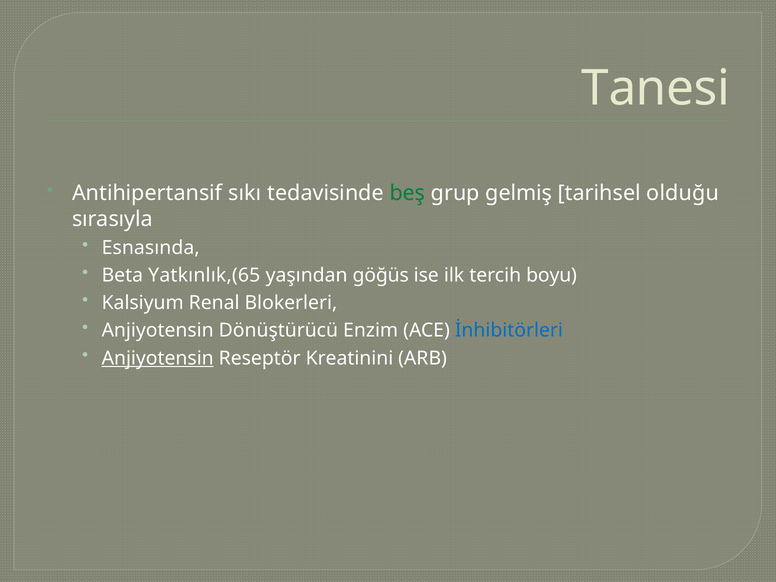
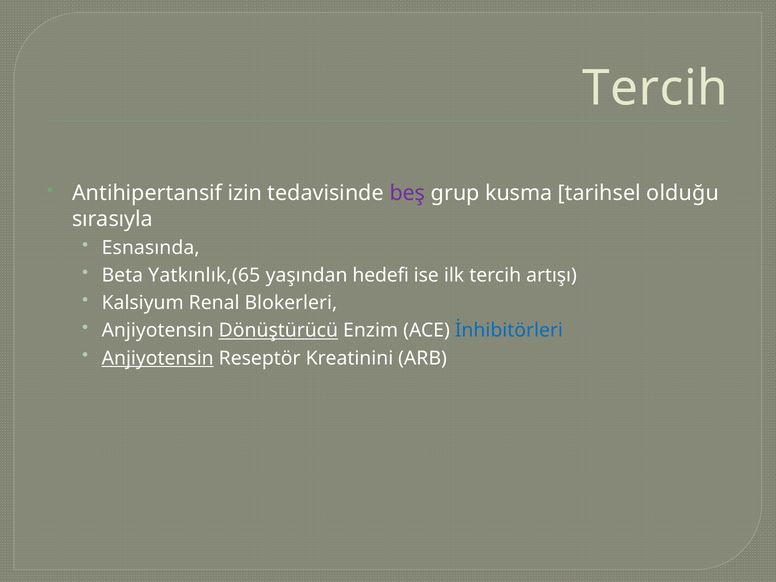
Tanesi: Tanesi -> Tercih (655, 88)
sıkı: sıkı -> izin (245, 193)
beş colour: green -> purple (407, 193)
gelmiş: gelmiş -> kusma (519, 193)
göğüs: göğüs -> hedefi (381, 275)
boyu: boyu -> artışı (552, 275)
Dönüştürücü underline: none -> present (278, 331)
